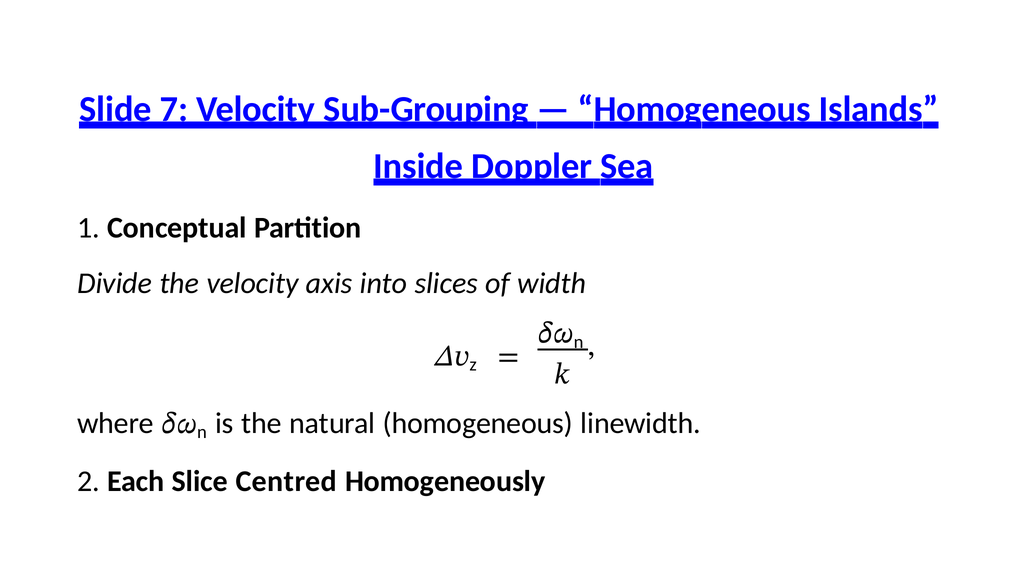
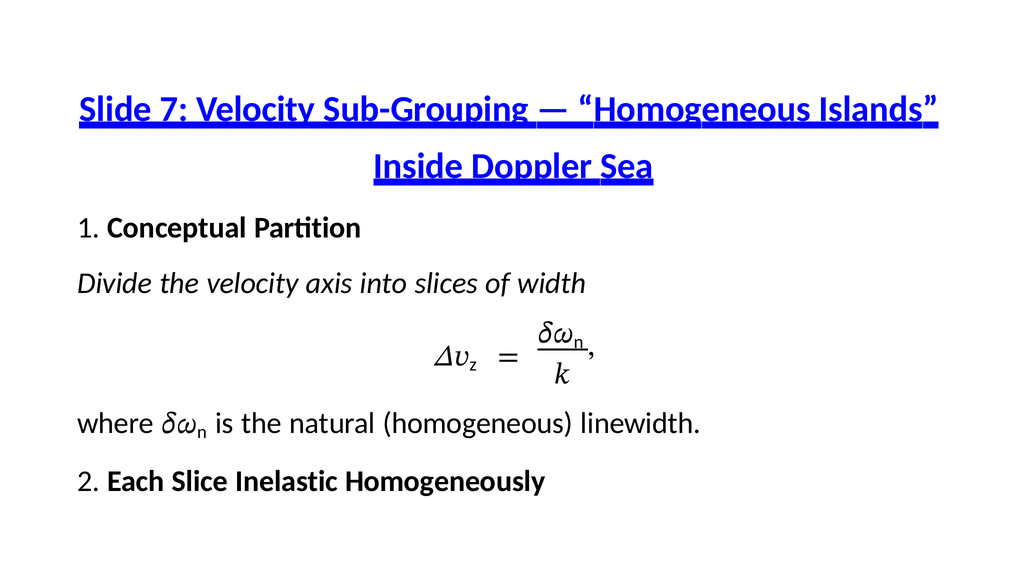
Centred: Centred -> Inelastic (287, 481)
